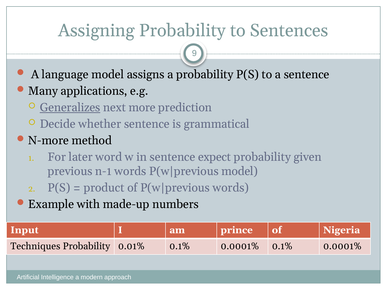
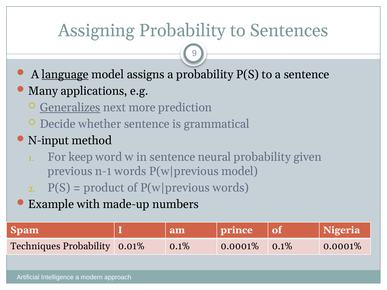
language underline: none -> present (65, 74)
N-more: N-more -> N-input (49, 141)
later: later -> keep (81, 157)
expect: expect -> neural (215, 157)
Input: Input -> Spam (25, 230)
